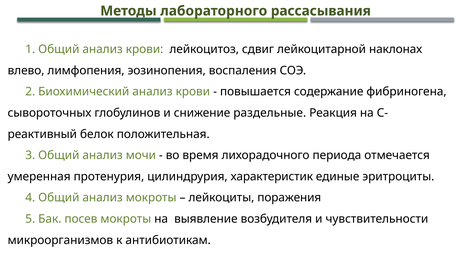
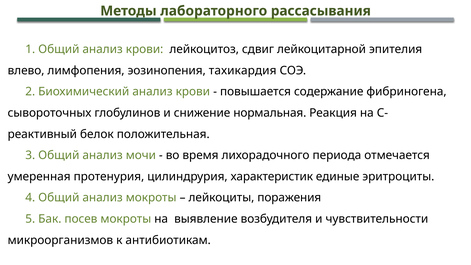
наклонах: наклонах -> эпителия (396, 49)
воспаления: воспаления -> тахикардия (243, 71)
раздельные: раздельные -> нормальная (270, 113)
